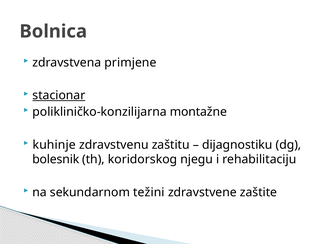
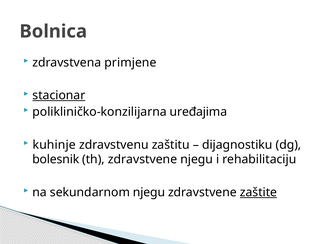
montažne: montažne -> uređajima (198, 112)
th koridorskog: koridorskog -> zdravstvene (143, 159)
sekundarnom težini: težini -> njegu (149, 192)
zaštite underline: none -> present (259, 192)
